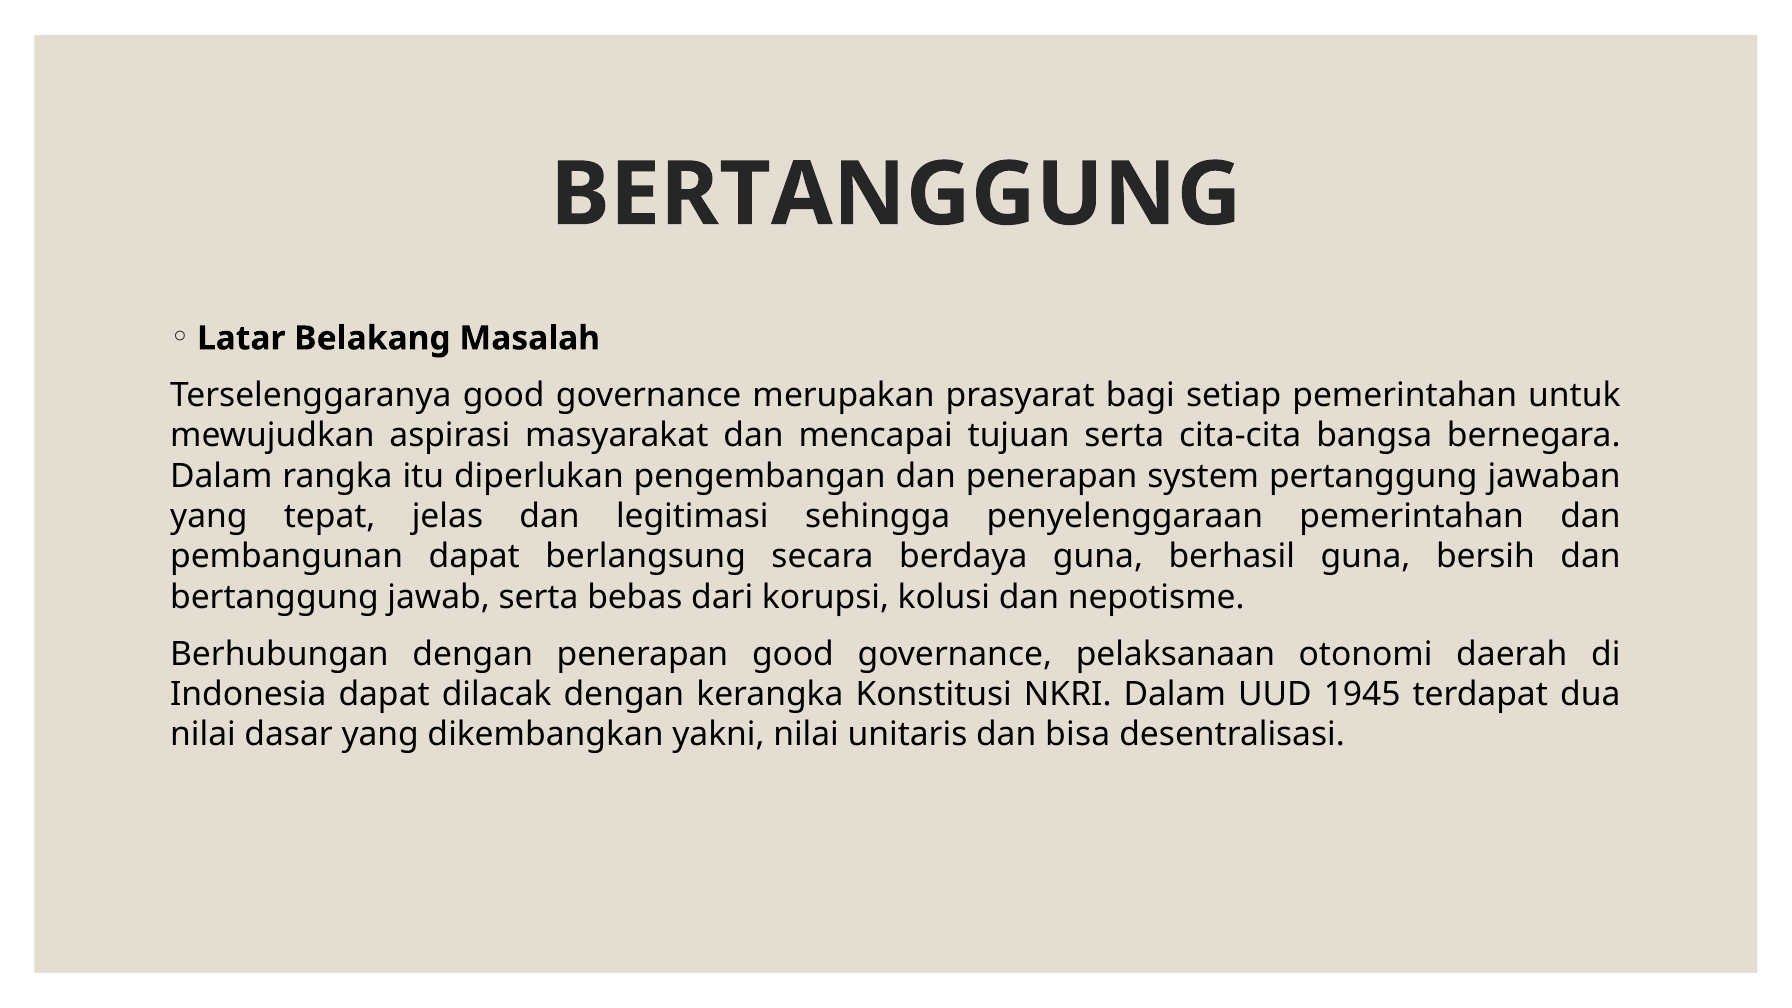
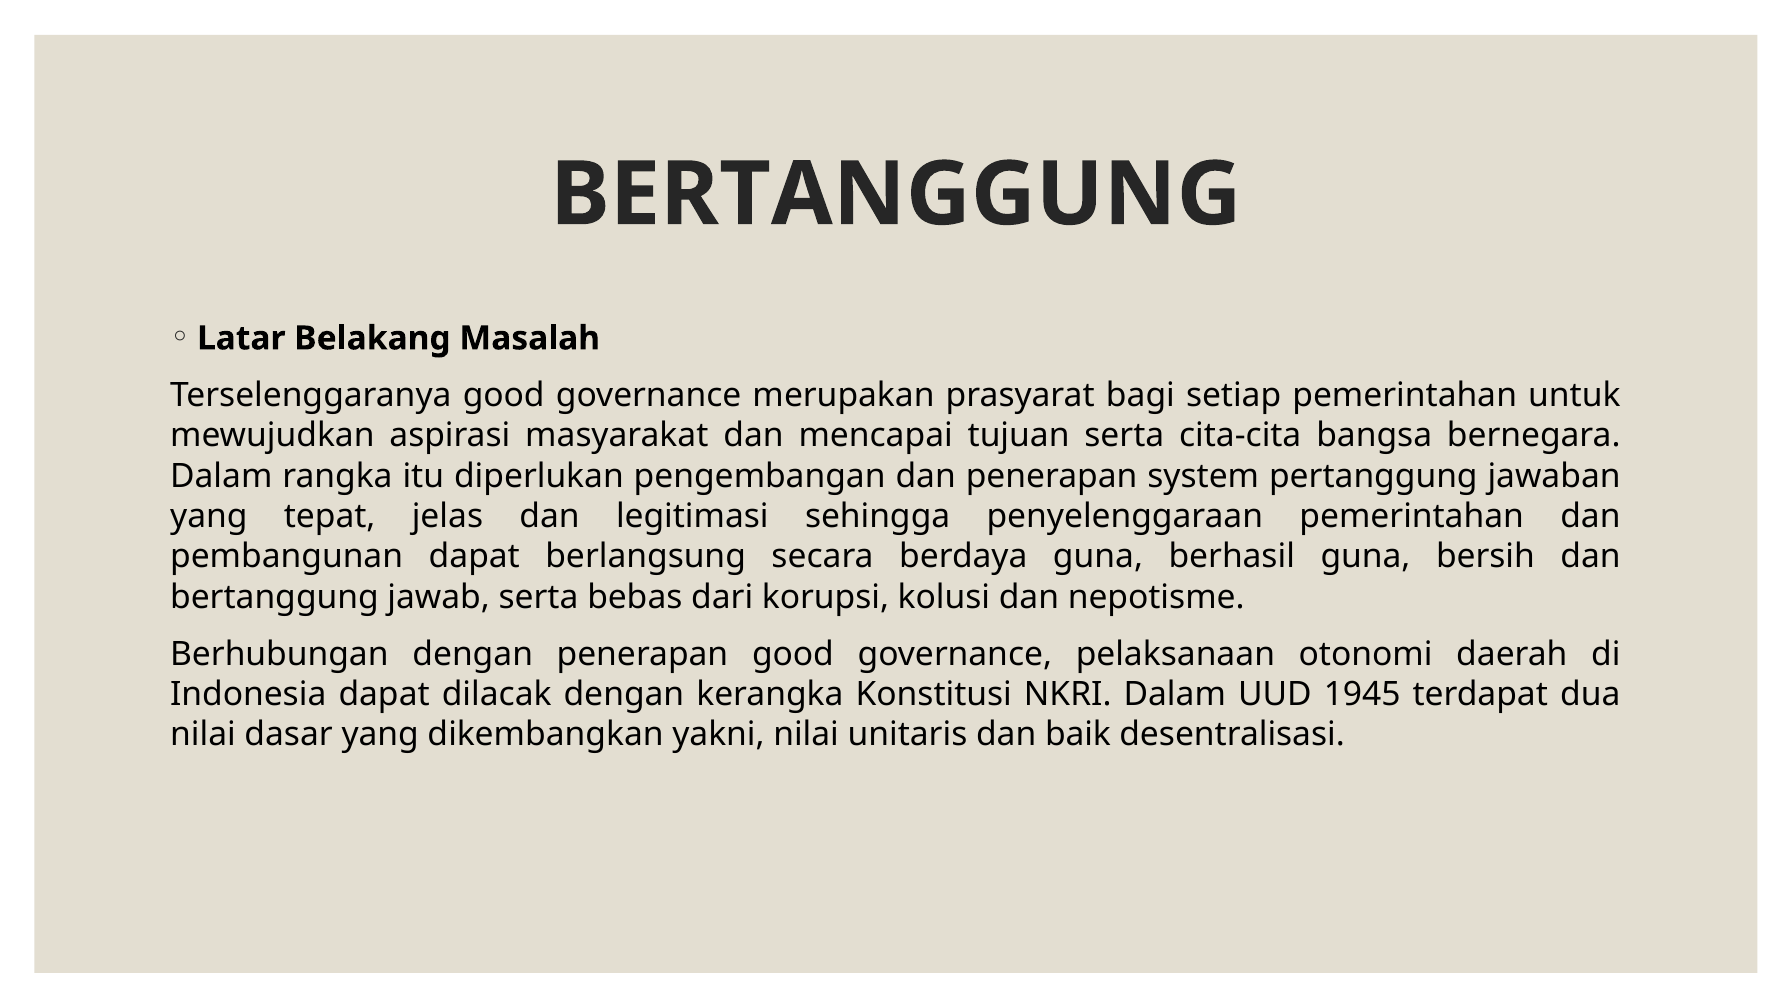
bisa: bisa -> baik (1078, 735)
